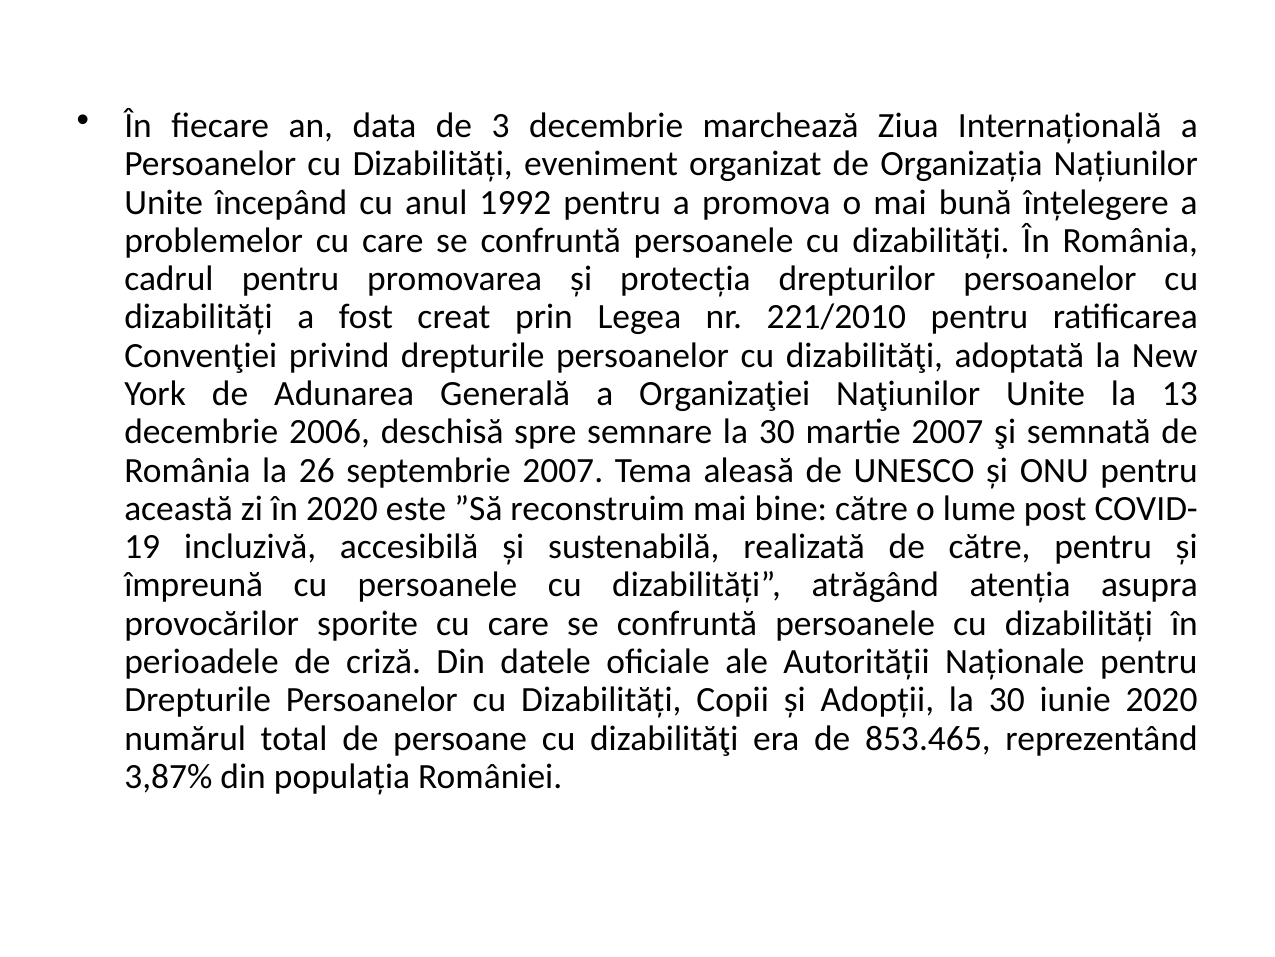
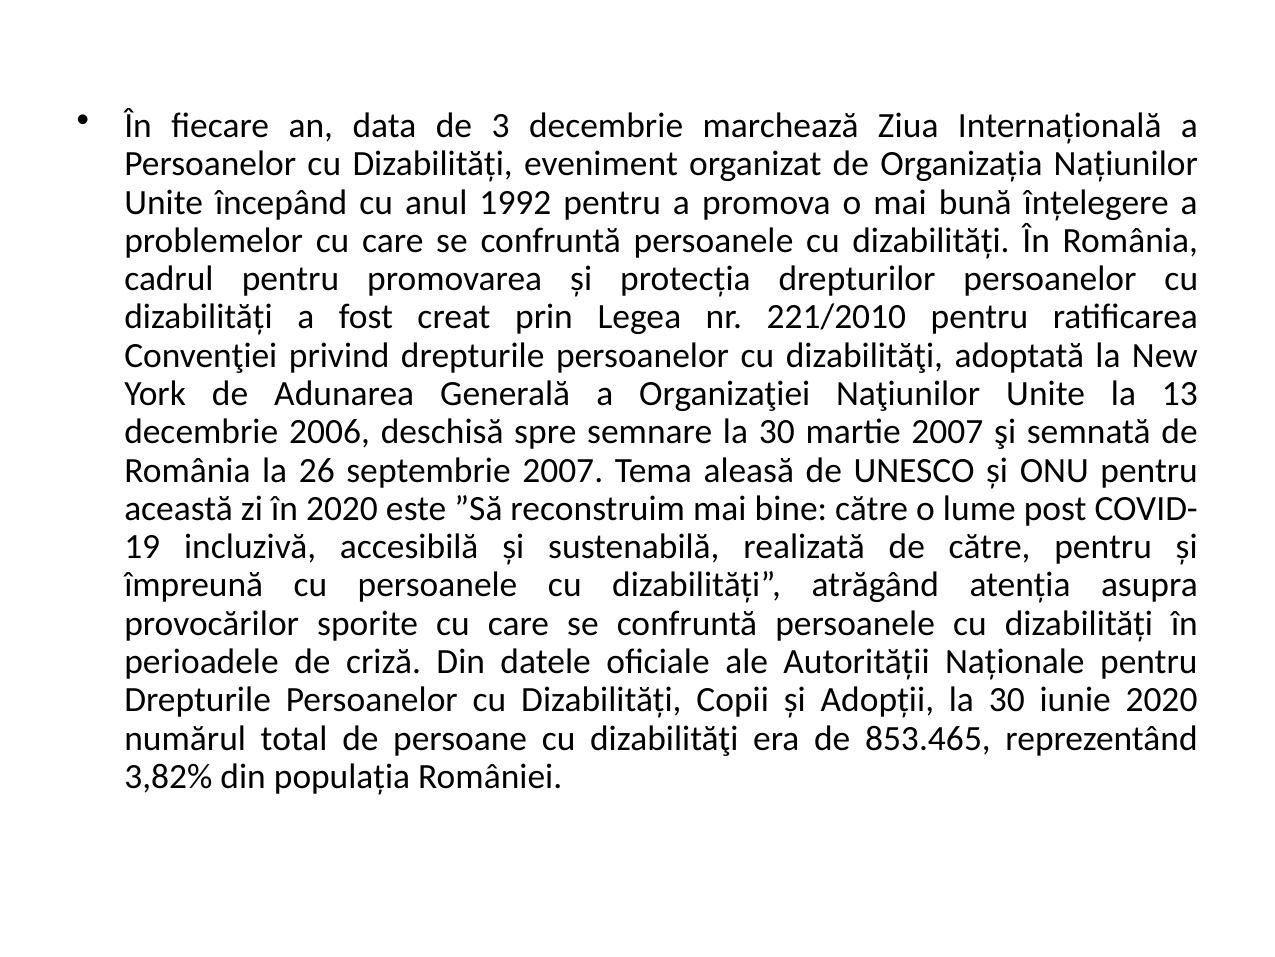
3,87%: 3,87% -> 3,82% (168, 776)
